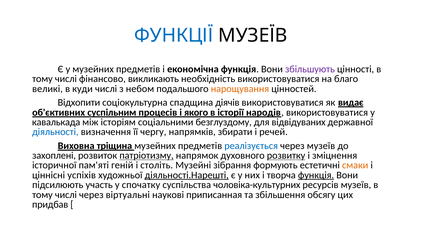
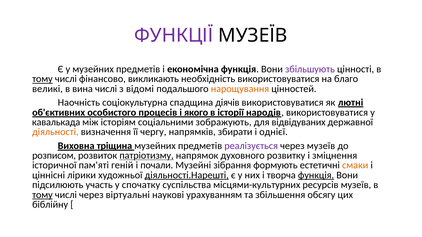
ФУНКЦІЇ colour: blue -> purple (174, 35)
тому underline: none -> present (42, 79)
куди: куди -> вина (83, 89)
небом: небом -> відомі (140, 89)
Відхопити: Відхопити -> Наочність (79, 103)
видає: видає -> лютні (351, 103)
суспільним: суспільним -> особистого (112, 113)
безглуздому: безглуздому -> зображують (224, 122)
діяльності colour: blue -> orange (55, 132)
речей: речей -> однієї (274, 132)
реалізується colour: blue -> purple (251, 146)
захоплені: захоплені -> розписом (54, 156)
розвитку underline: present -> none (286, 156)
століть: століть -> почали (157, 166)
успіхів: успіхів -> лірики (82, 175)
чоловіка-культурних: чоловіка-культурних -> місцями-культурних (257, 185)
тому underline: none -> present (42, 195)
приписанная: приписанная -> урахуванням (214, 195)
придбав: придбав -> біблійну (50, 205)
